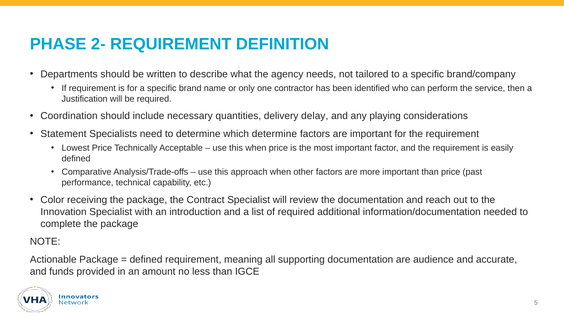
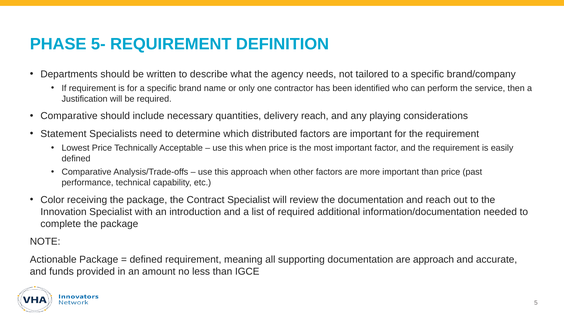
2-: 2- -> 5- (98, 44)
Coordination: Coordination -> Comparative (69, 116)
delivery delay: delay -> reach (315, 116)
which determine: determine -> distributed (274, 134)
are audience: audience -> approach (434, 260)
